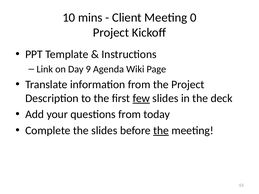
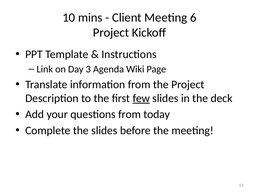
0: 0 -> 6 (193, 18)
9: 9 -> 3 (88, 69)
the underline: present -> none (161, 131)
